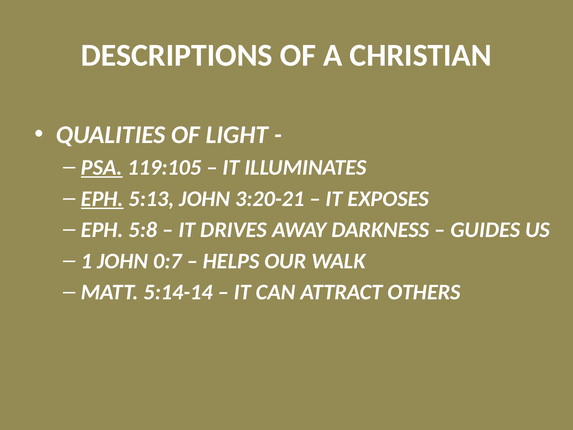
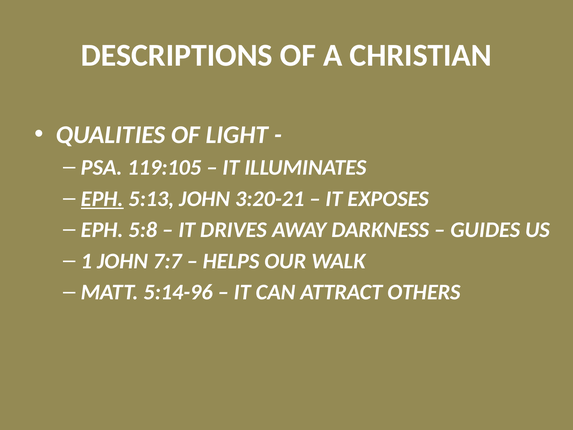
PSA underline: present -> none (102, 167)
0:7: 0:7 -> 7:7 (167, 261)
5:14-14: 5:14-14 -> 5:14-96 (178, 292)
